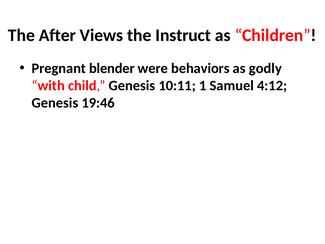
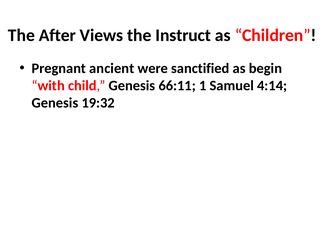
blender: blender -> ancient (112, 68)
behaviors: behaviors -> sanctified (200, 68)
godly: godly -> begin (265, 68)
10:11: 10:11 -> 66:11 (177, 86)
4:12: 4:12 -> 4:14 (272, 86)
19:46: 19:46 -> 19:32 (98, 103)
